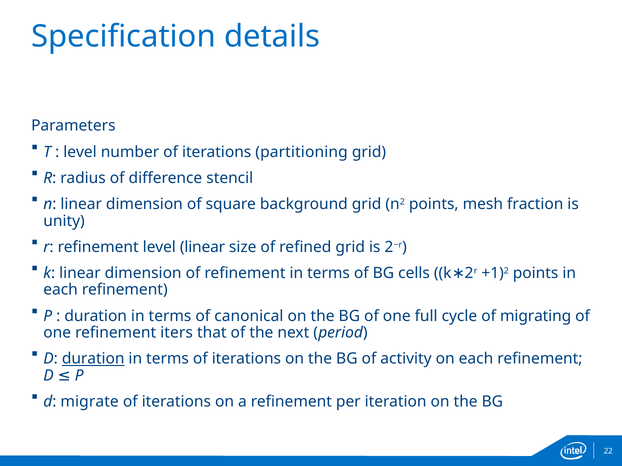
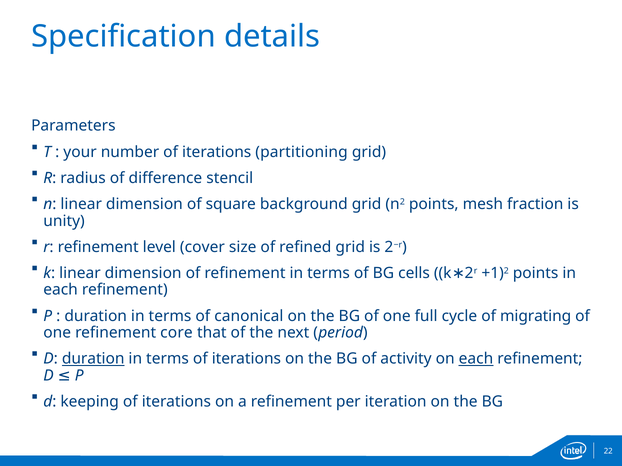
level: level -> your (80, 152)
level linear: linear -> cover (202, 247)
iters: iters -> core (176, 333)
each underline: none -> present (476, 359)
migrate: migrate -> keeping (90, 402)
